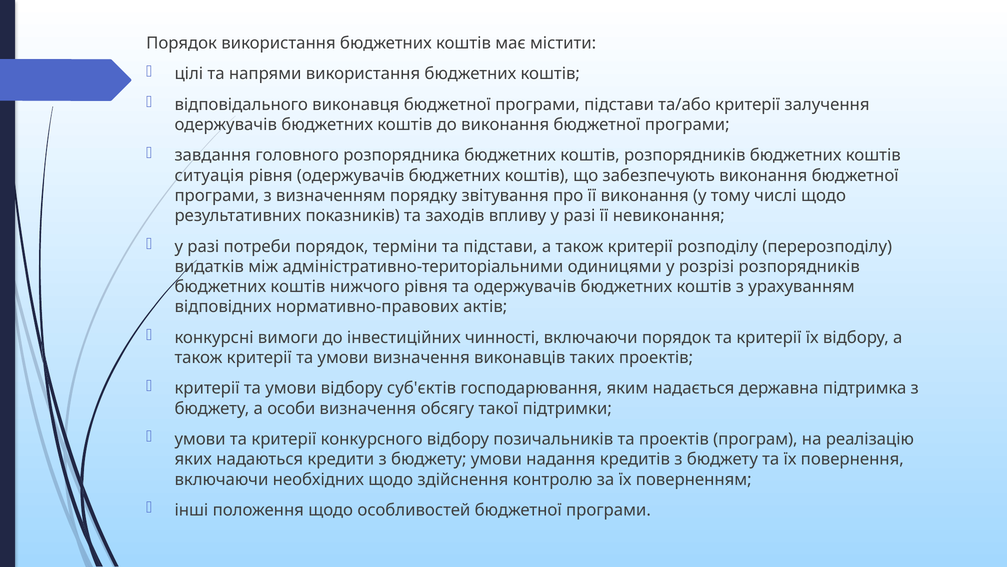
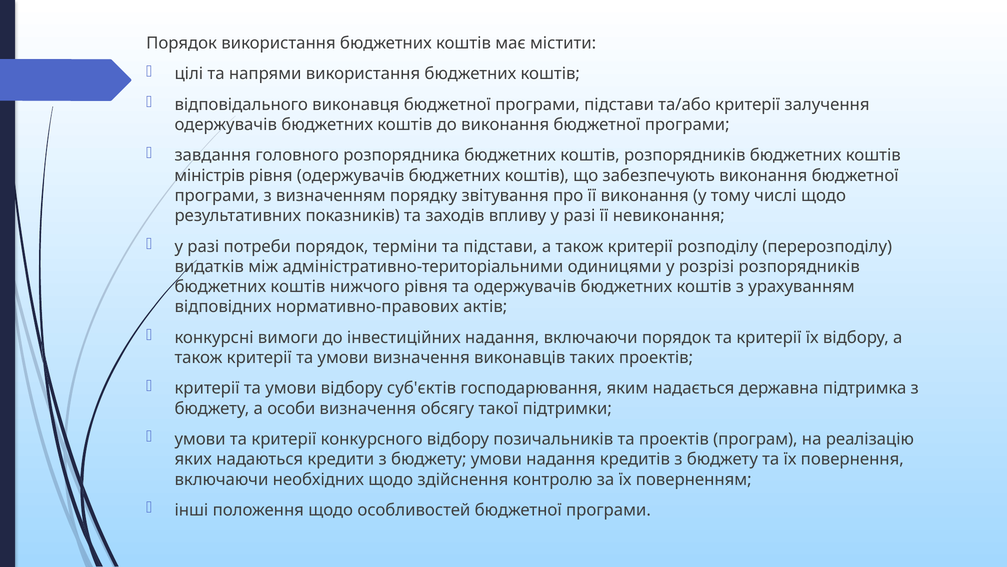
ситуація: ситуація -> міністрів (210, 175)
інвестиційних чинності: чинності -> надання (502, 337)
